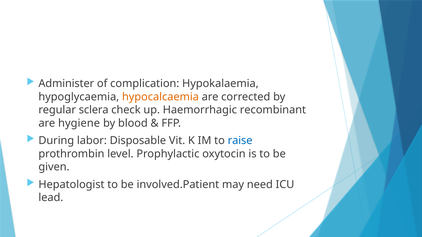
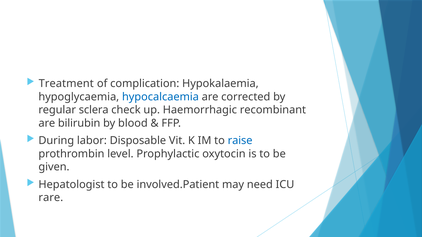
Administer: Administer -> Treatment (66, 84)
hypocalcaemia colour: orange -> blue (160, 97)
hygiene: hygiene -> bilirubin (79, 123)
lead: lead -> rare (51, 198)
